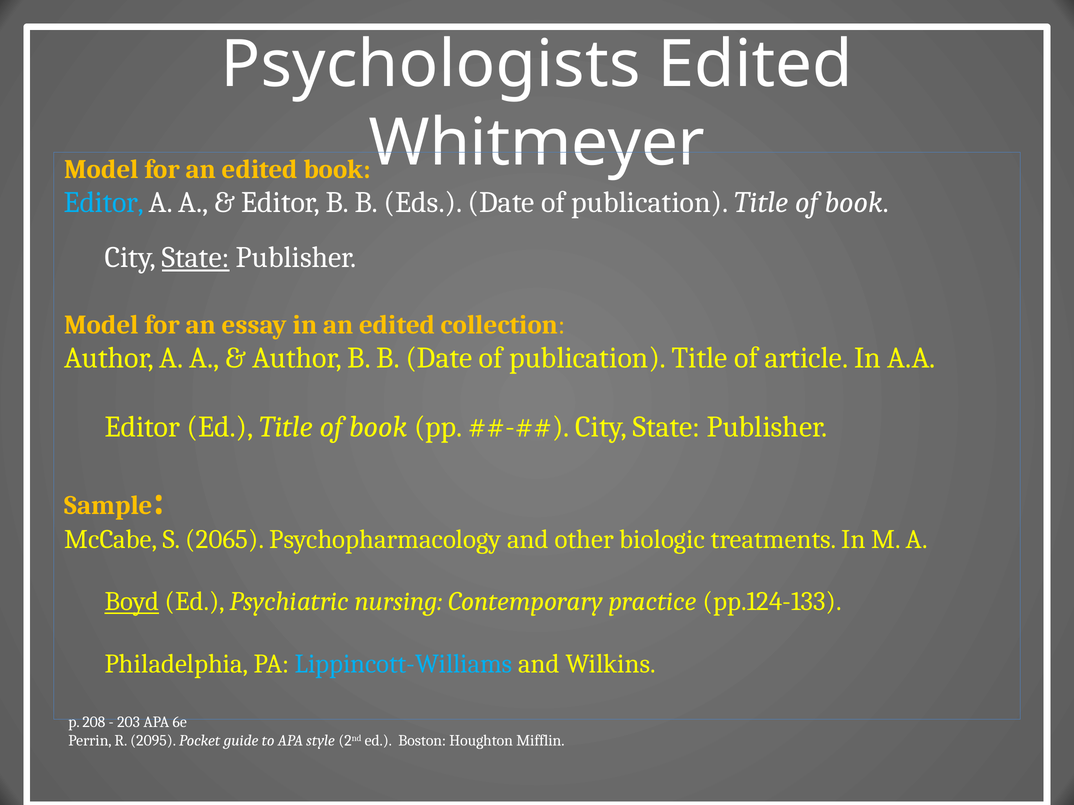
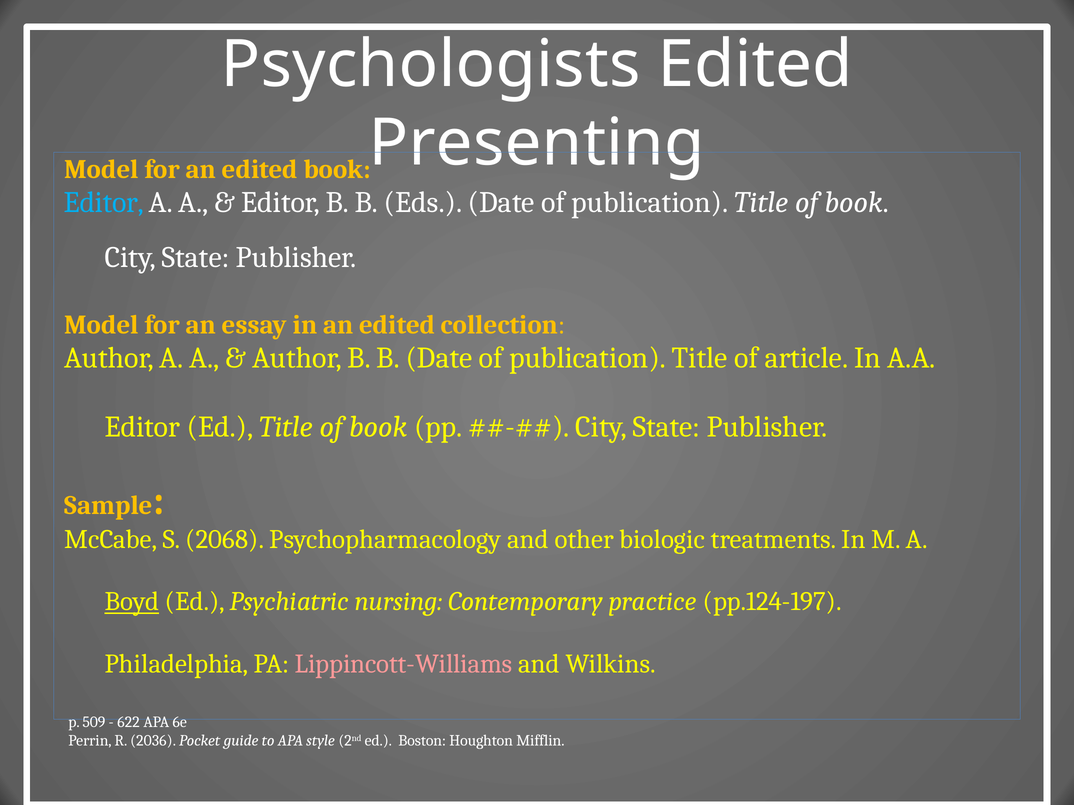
Whitmeyer: Whitmeyer -> Presenting (537, 143)
State underline: present -> none (196, 258)
2065: 2065 -> 2068 (225, 540)
pp.124-133: pp.124-133 -> pp.124-197 (772, 602)
Lippincott-Williams colour: light blue -> pink (404, 664)
208: 208 -> 509 (94, 722)
203: 203 -> 622 (128, 722)
2095: 2095 -> 2036 (153, 741)
